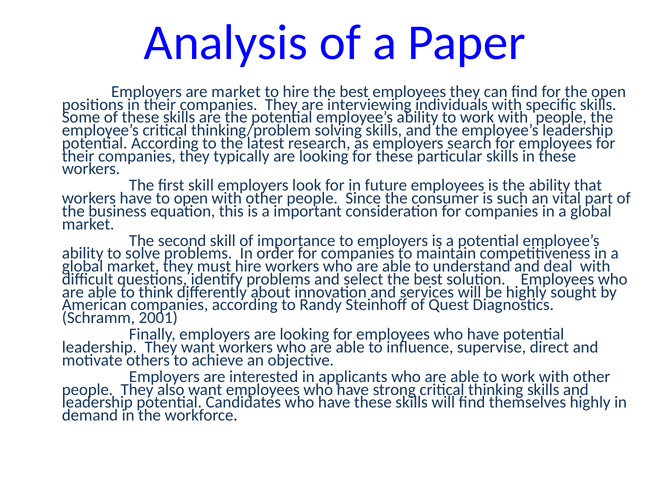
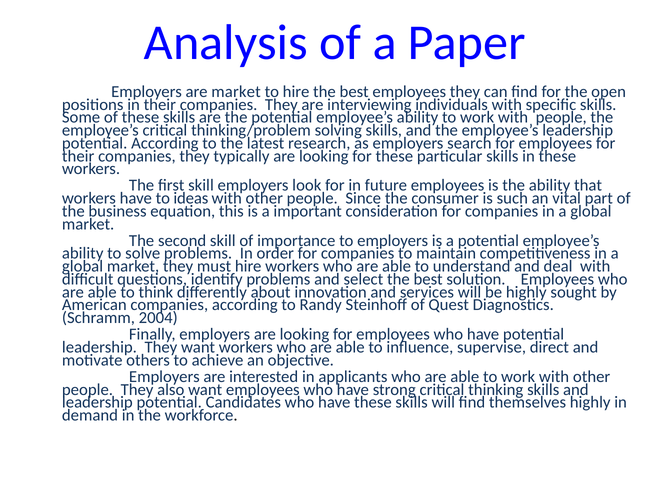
to open: open -> ideas (191, 199)
2001: 2001 -> 2004 (158, 318)
